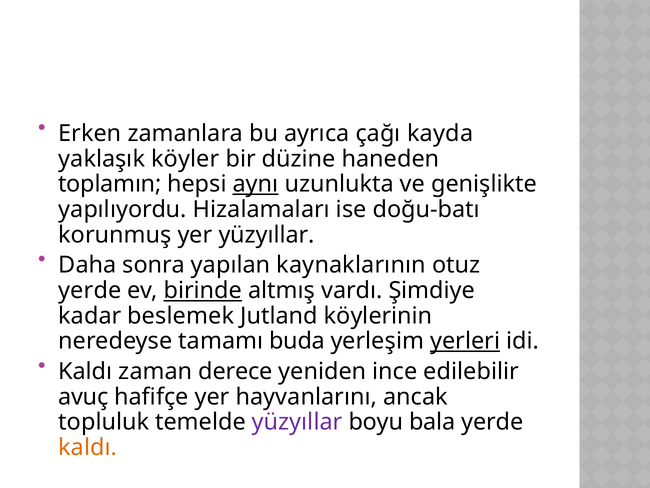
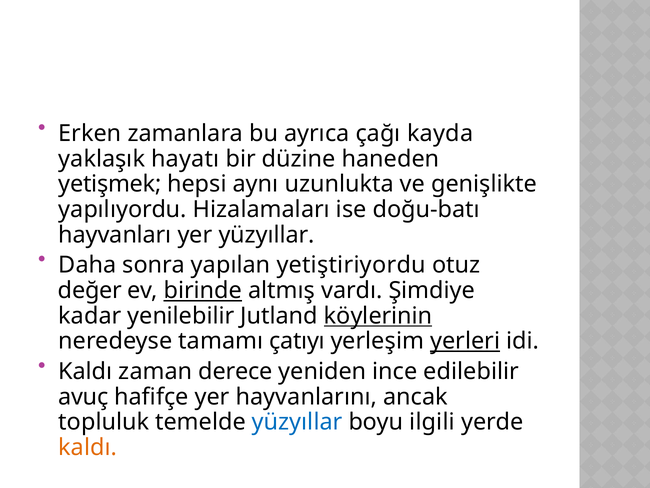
köyler: köyler -> hayatı (185, 159)
toplamın: toplamın -> yetişmek (110, 184)
aynı underline: present -> none (256, 184)
korunmuş: korunmuş -> hayvanları (115, 235)
kaynaklarının: kaynaklarının -> yetiştiriyordu (351, 265)
yerde: yerde -> değer (90, 290)
beslemek: beslemek -> yenilebilir (181, 316)
köylerinin underline: none -> present (378, 316)
buda: buda -> çatıyı (297, 341)
yüzyıllar colour: purple -> blue (297, 422)
bala: bala -> ilgili (432, 422)
